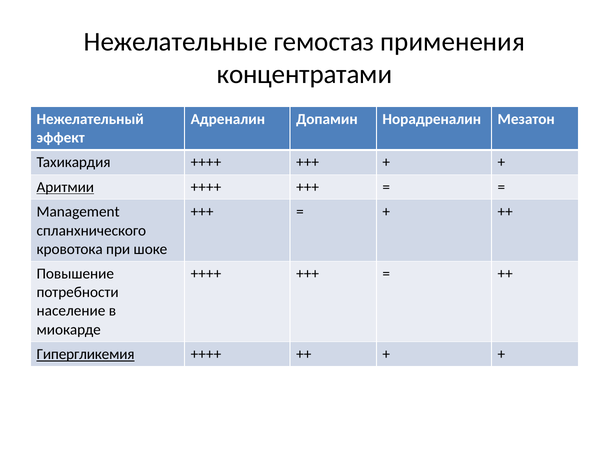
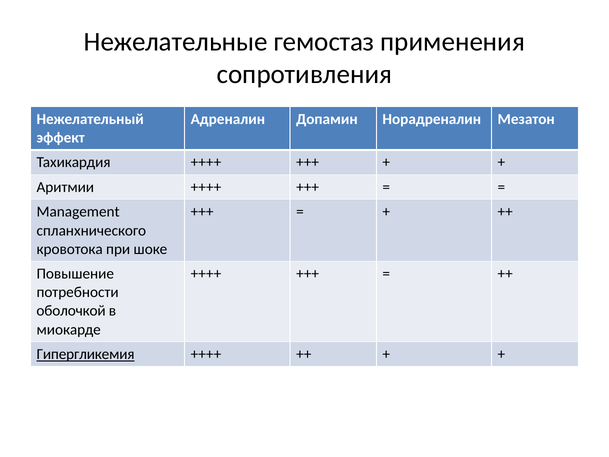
концентратами: концентратами -> сопротивления (304, 75)
Аритмии underline: present -> none (65, 187)
население: население -> оболочкой (71, 311)
